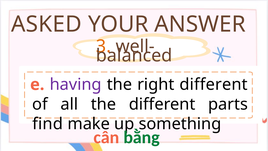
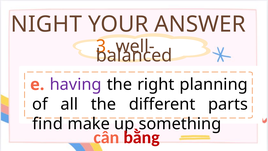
ASKED: ASKED -> NIGHT (46, 24)
right different: different -> planning (214, 84)
bằng colour: green -> red (142, 137)
